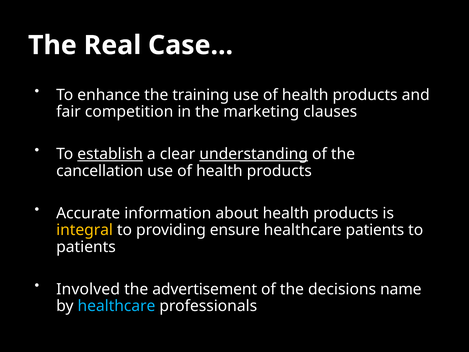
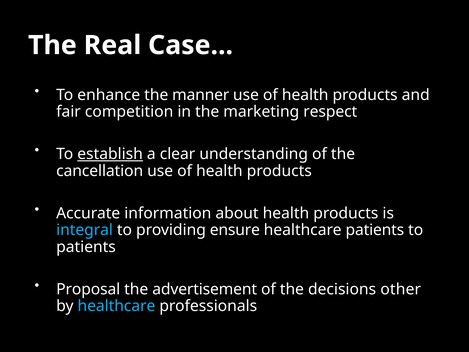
training: training -> manner (201, 95)
clauses: clauses -> respect (330, 112)
understanding underline: present -> none (254, 154)
integral colour: yellow -> light blue (85, 230)
Involved: Involved -> Proposal (88, 289)
name: name -> other (401, 289)
